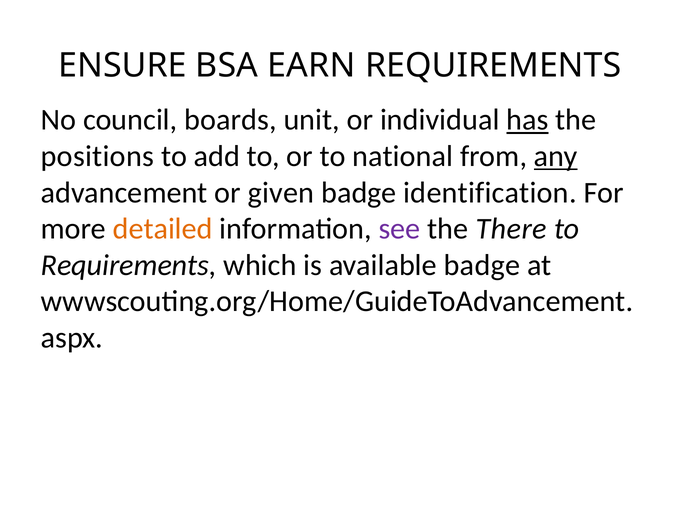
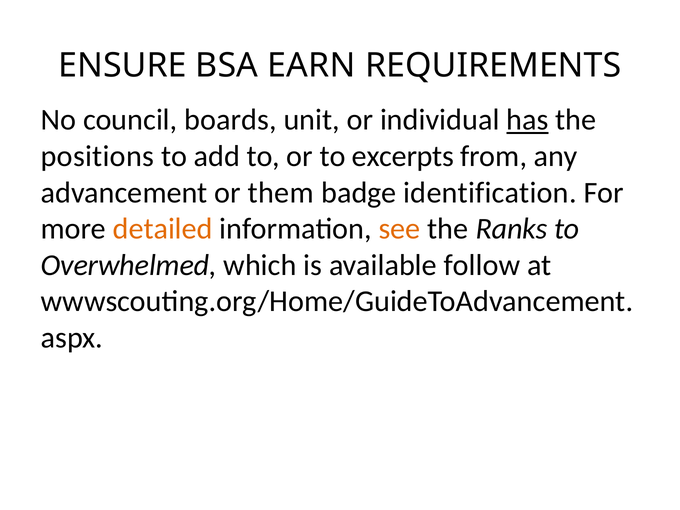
national: national -> excerpts (403, 156)
any underline: present -> none (556, 156)
given: given -> them (281, 193)
see colour: purple -> orange (400, 229)
There: There -> Ranks (512, 229)
Requirements: Requirements -> Overwhelmed (129, 265)
available badge: badge -> follow (482, 265)
